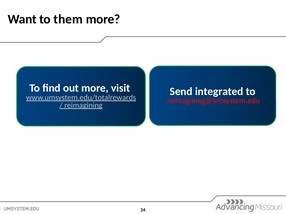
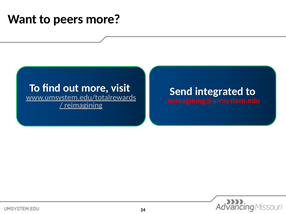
them: them -> peers (68, 19)
